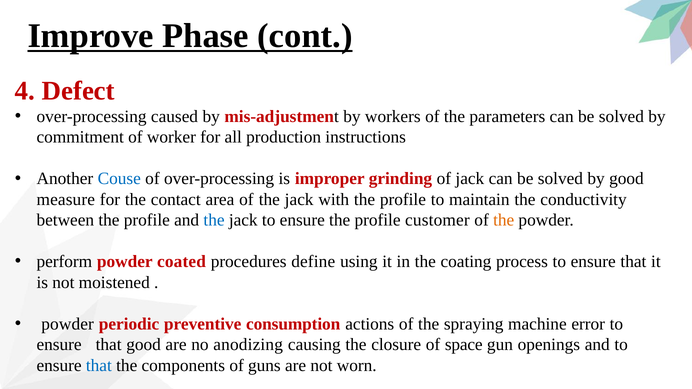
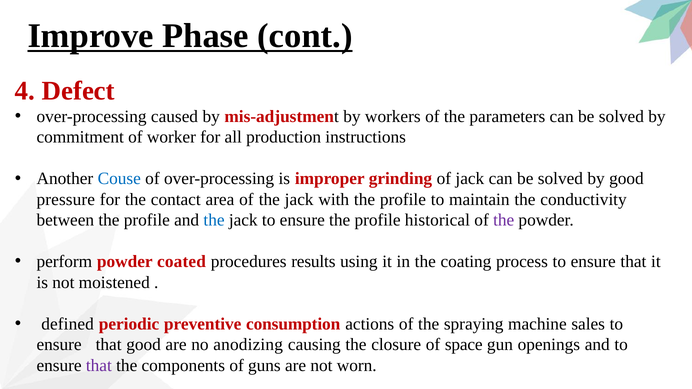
measure: measure -> pressure (66, 200)
customer: customer -> historical (437, 220)
the colour: orange -> purple (504, 220)
define: define -> results (313, 262)
powder: powder -> defined (68, 324)
error: error -> sales (588, 324)
that colour: blue -> purple (99, 366)
